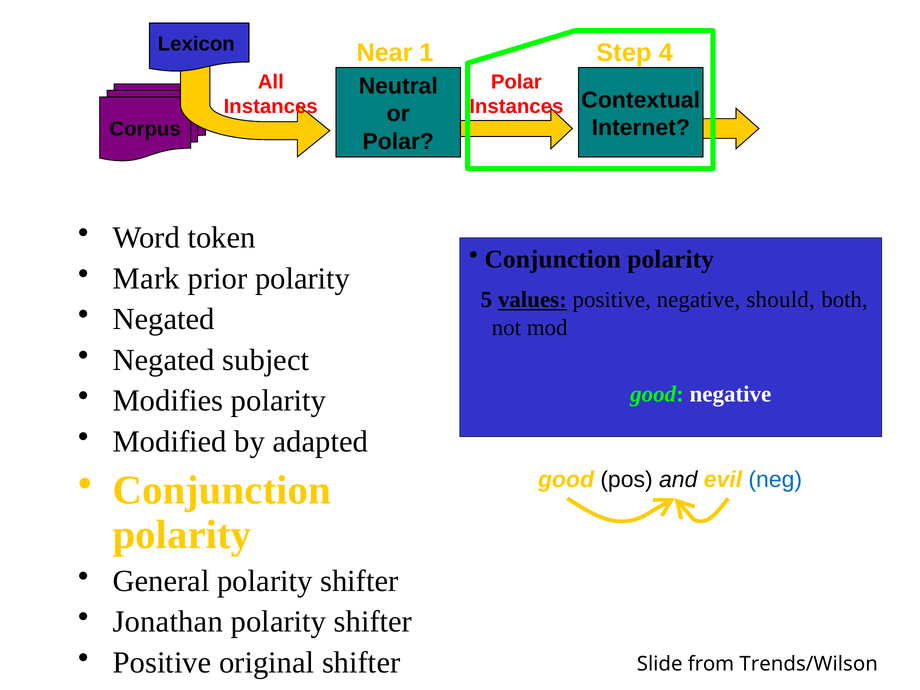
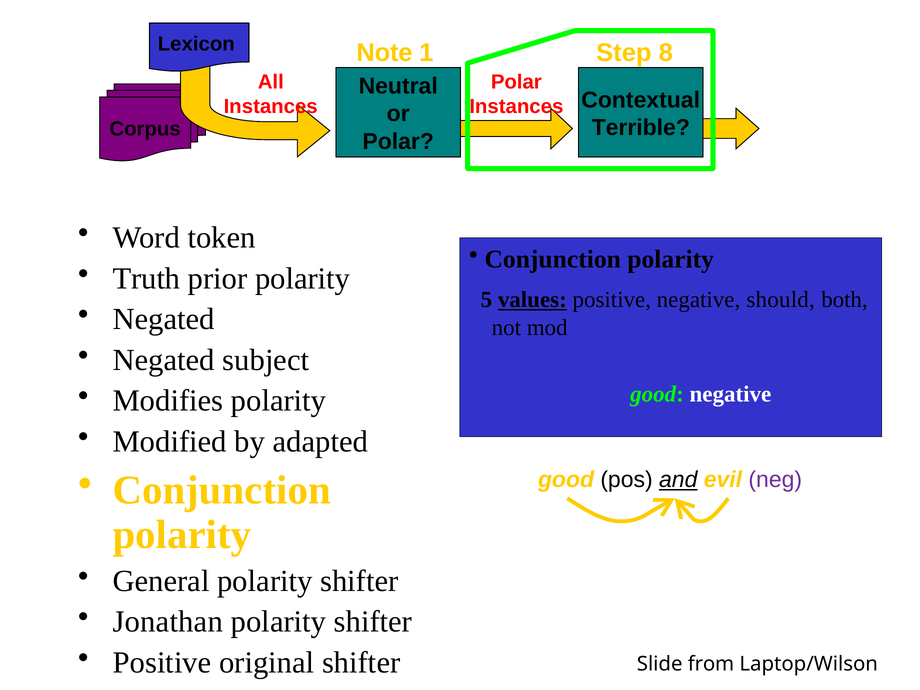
Near: Near -> Note (384, 53)
4: 4 -> 8 (666, 53)
Internet: Internet -> Terrible (641, 128)
Mark: Mark -> Truth (146, 279)
and underline: none -> present (678, 480)
neg colour: blue -> purple (775, 480)
Trends/Wilson: Trends/Wilson -> Laptop/Wilson (809, 664)
